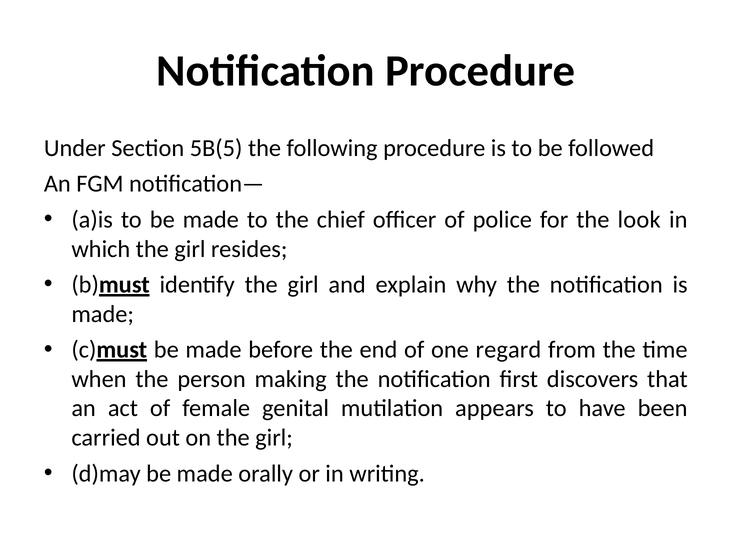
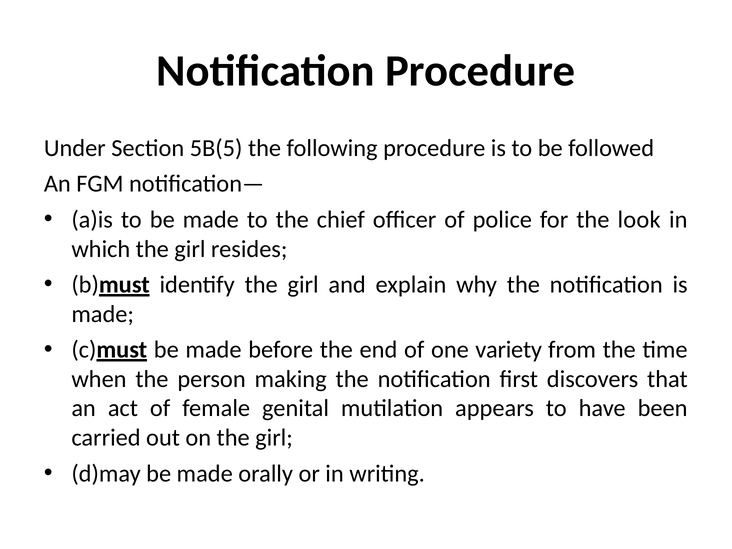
regard: regard -> variety (509, 350)
